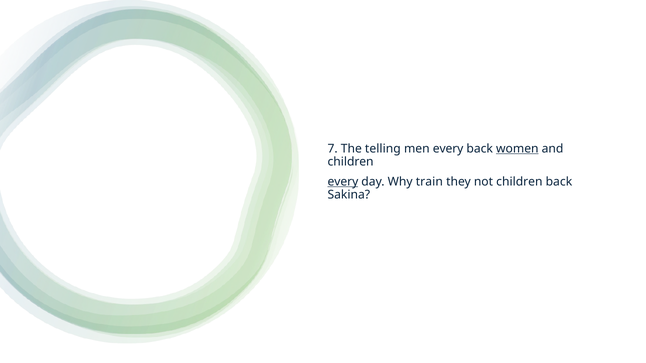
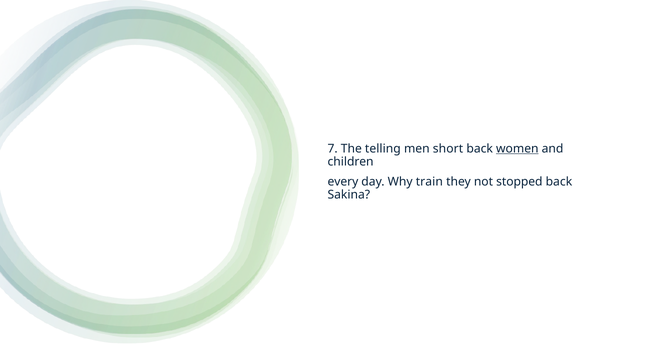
men every: every -> short (448, 149)
every underline: present -> none (343, 182)
not children: children -> stopped (519, 182)
